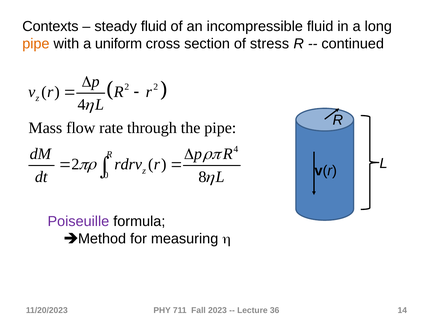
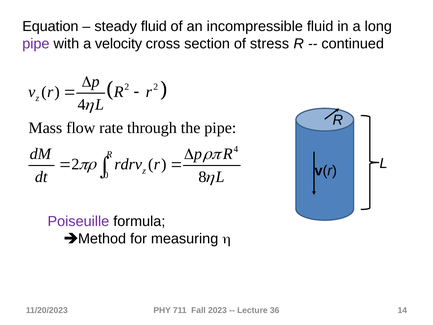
Contexts: Contexts -> Equation (50, 26)
pipe colour: orange -> purple (36, 44)
uniform: uniform -> velocity (119, 44)
